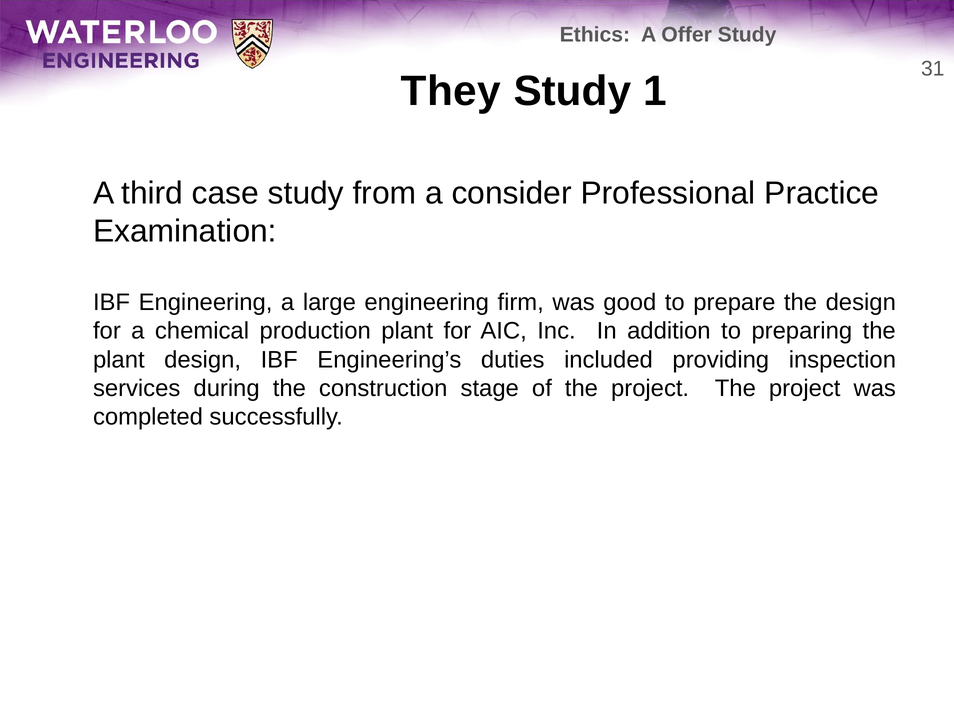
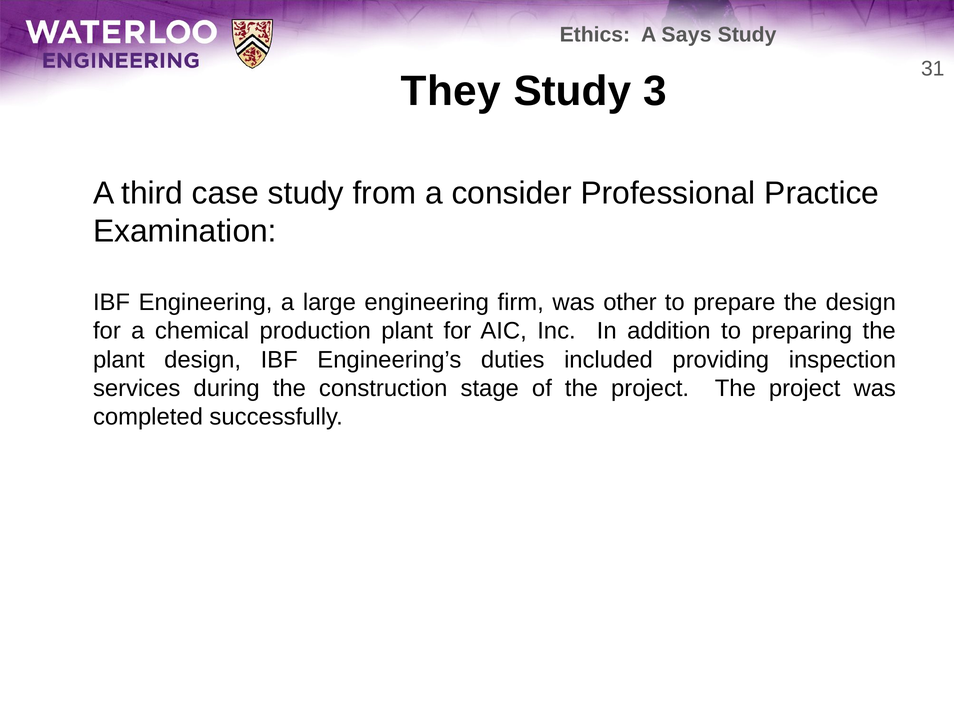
Offer: Offer -> Says (687, 35)
1: 1 -> 3 (655, 91)
good: good -> other (630, 302)
